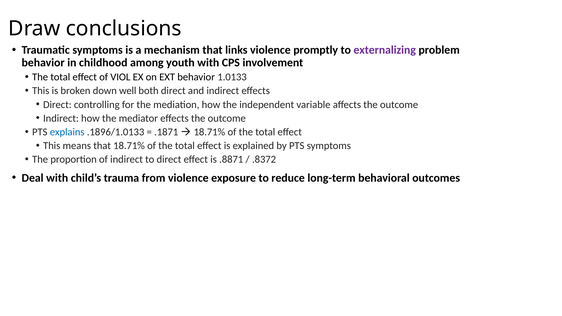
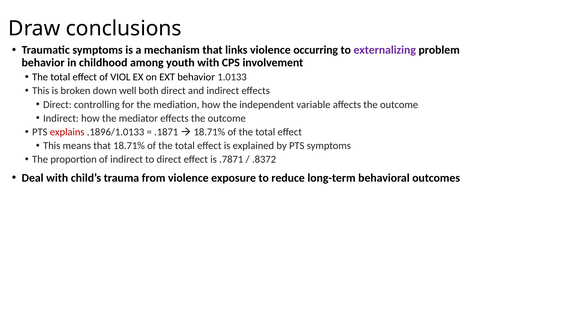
promptly: promptly -> occurring (316, 50)
explains colour: blue -> red (67, 132)
.8871: .8871 -> .7871 (231, 159)
